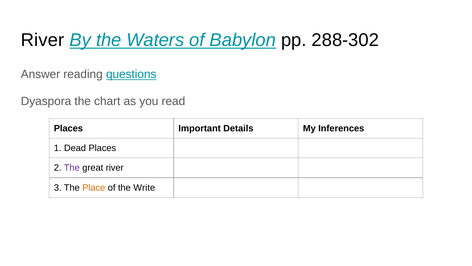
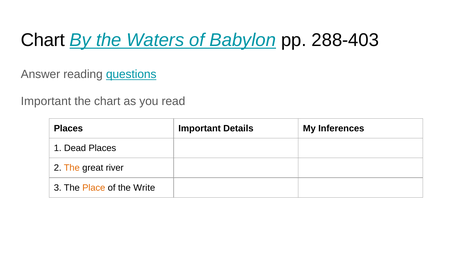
River: River -> Chart (43, 40)
288-302: 288-302 -> 288-403 (345, 40)
Dyaspora: Dyaspora -> Important (46, 101)
The colour: purple -> orange (72, 168)
